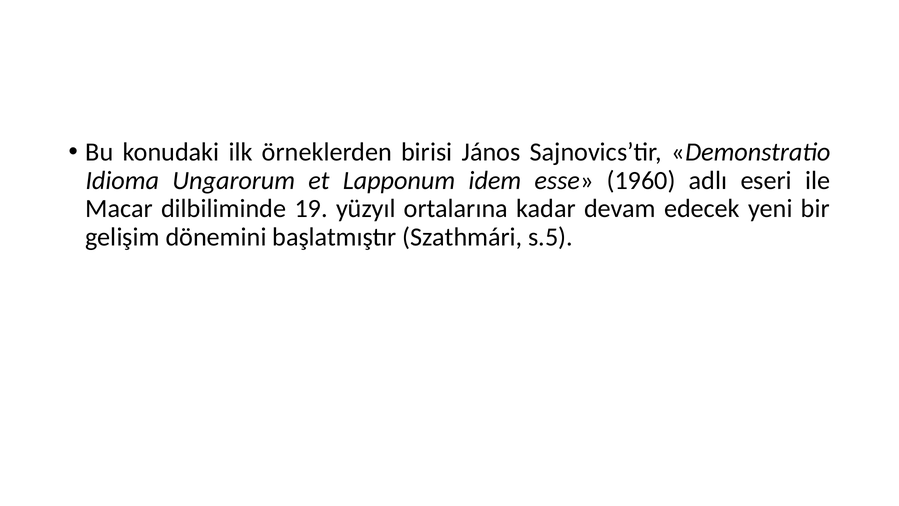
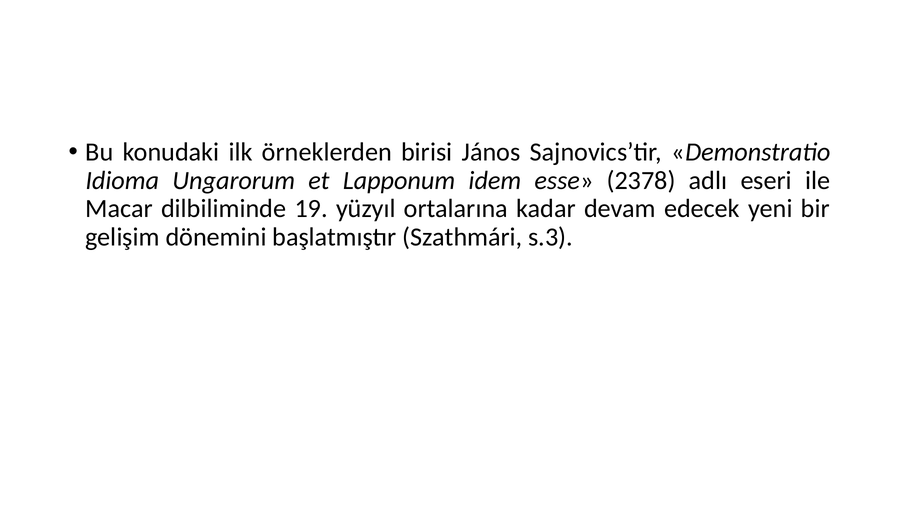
1960: 1960 -> 2378 (641, 180)
s.5: s.5 -> s.3 (551, 237)
